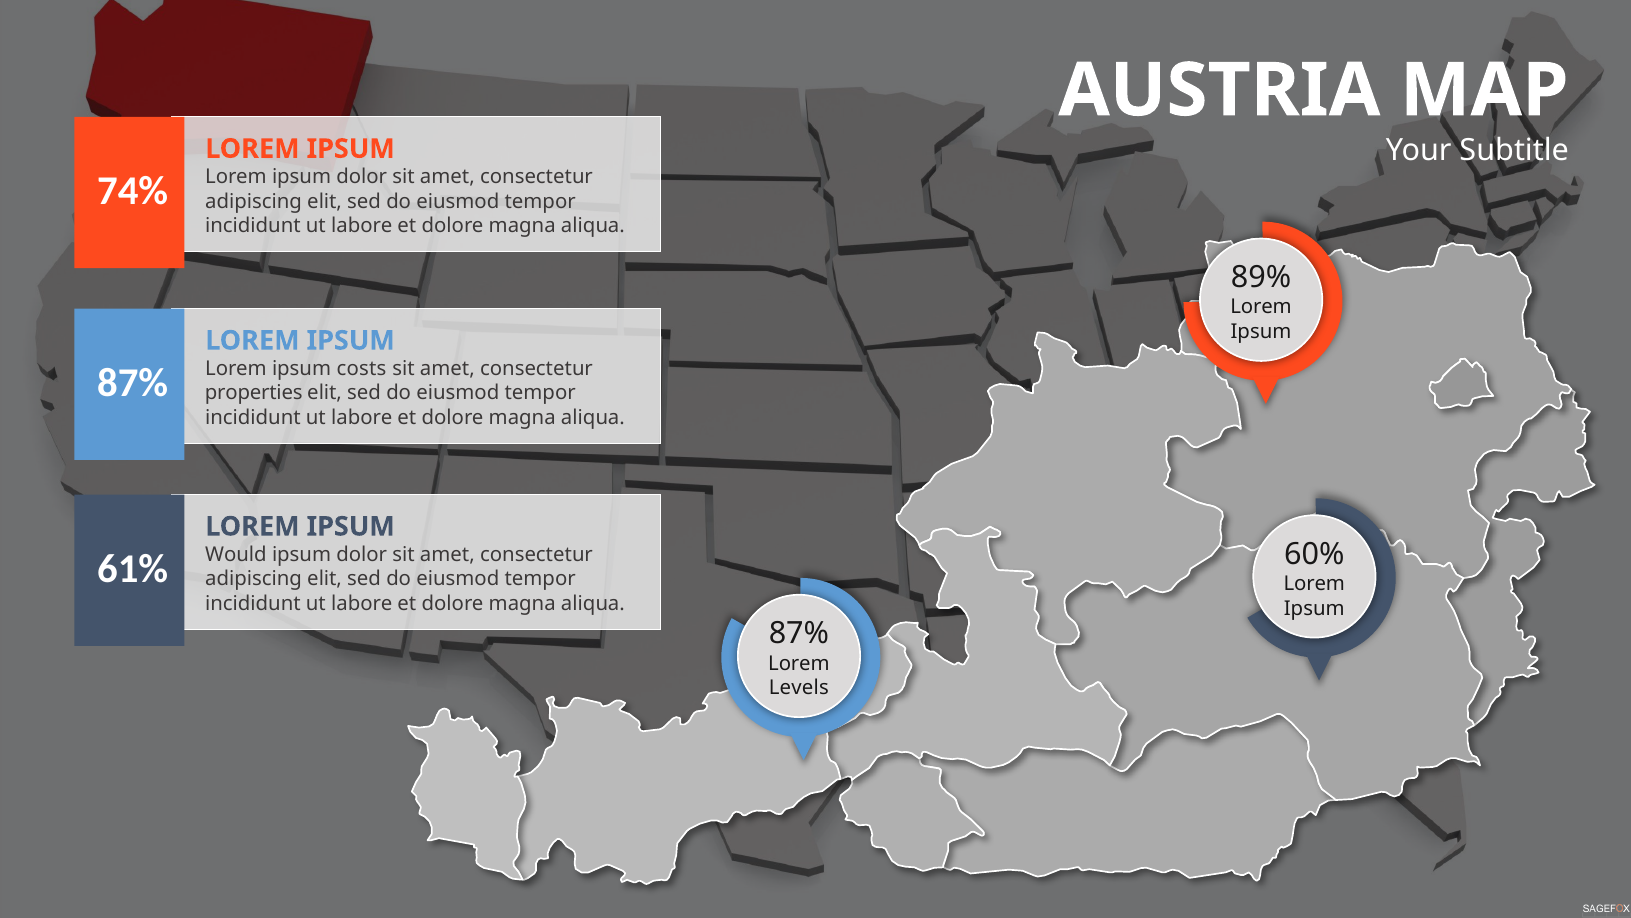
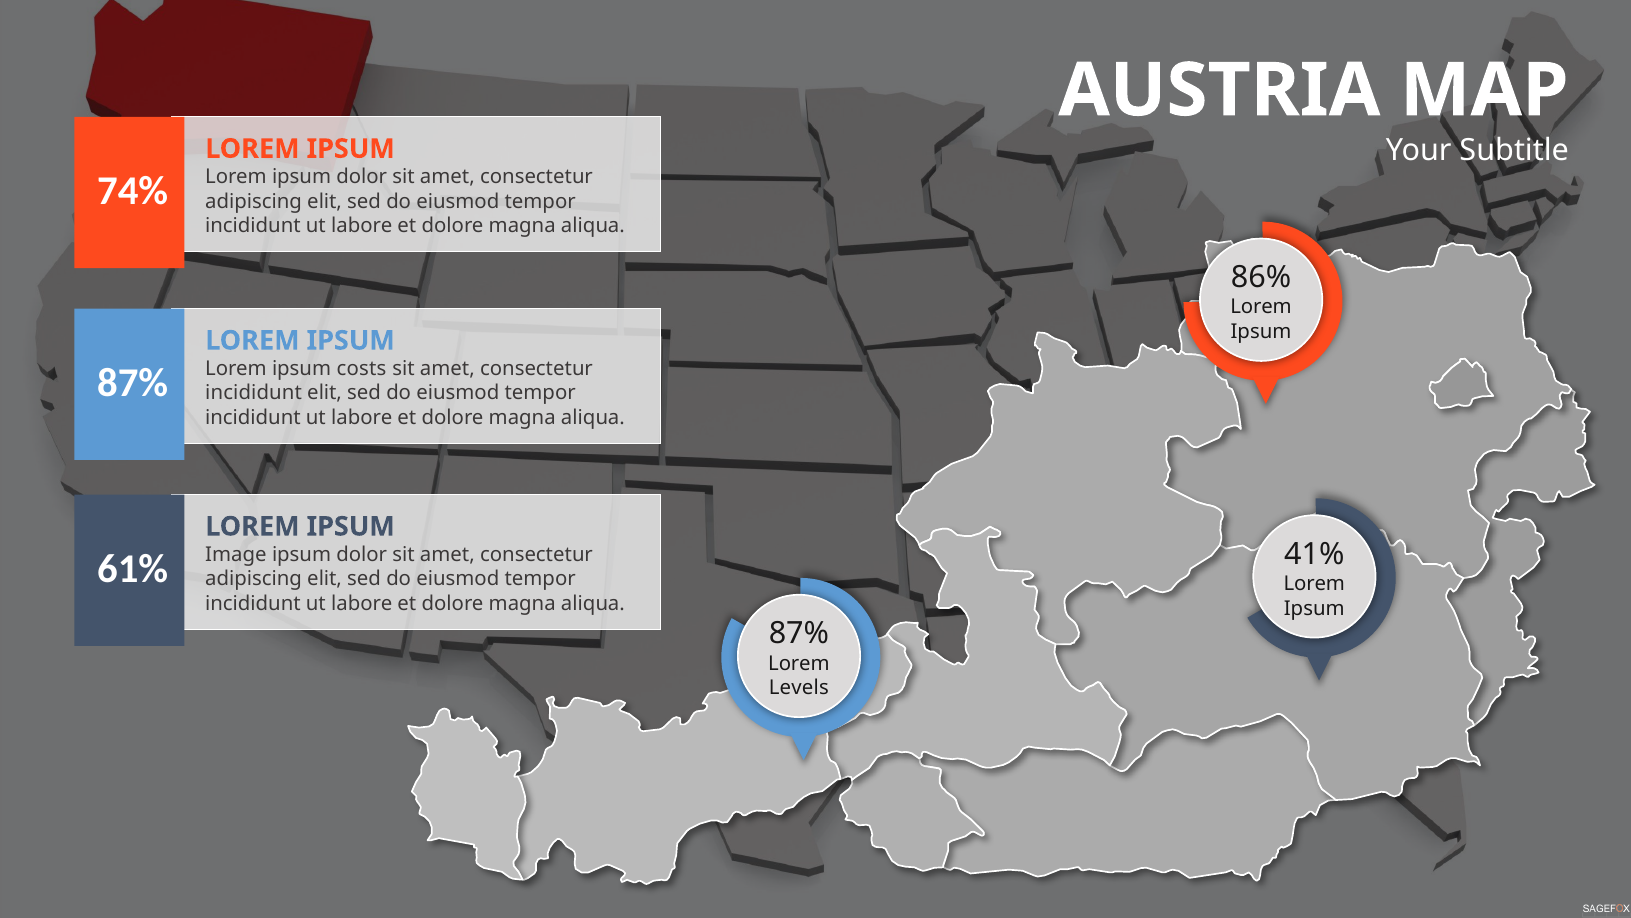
89%: 89% -> 86% (1261, 277)
properties: properties -> incididunt (254, 393)
60%: 60% -> 41% (1314, 554)
Would: Would -> Image (236, 554)
